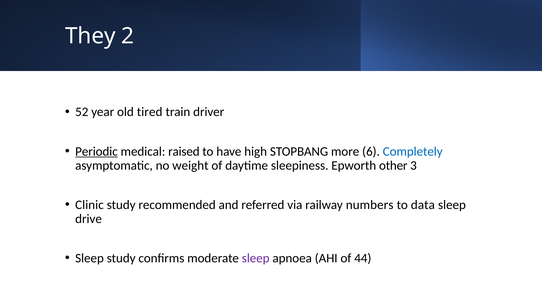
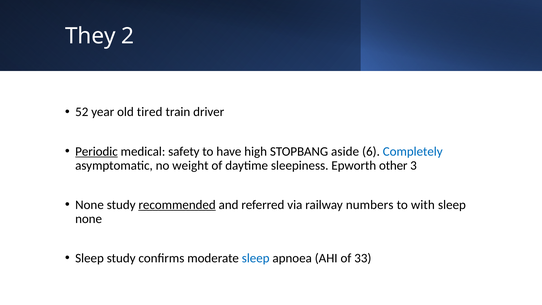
raised: raised -> safety (184, 151)
more: more -> aside (345, 151)
Clinic: Clinic -> None (90, 205)
recommended underline: none -> present (177, 205)
data: data -> with (423, 205)
drive: drive -> none (89, 219)
sleep colour: purple -> blue (256, 258)
44: 44 -> 33 (363, 258)
